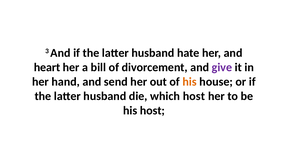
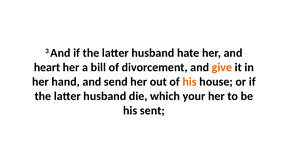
give colour: purple -> orange (222, 67)
which host: host -> your (194, 96)
his host: host -> sent (152, 111)
